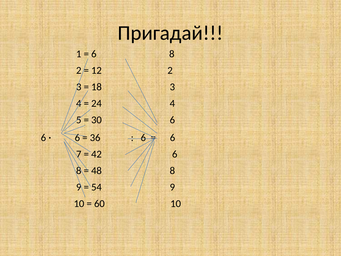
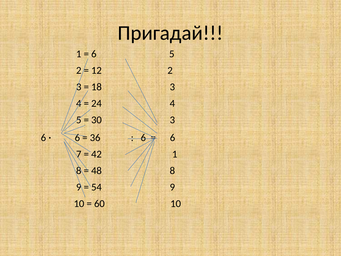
8: 8 -> 5 (172, 54)
30 6: 6 -> 3 (172, 120)
42 6: 6 -> 1 (175, 154)
